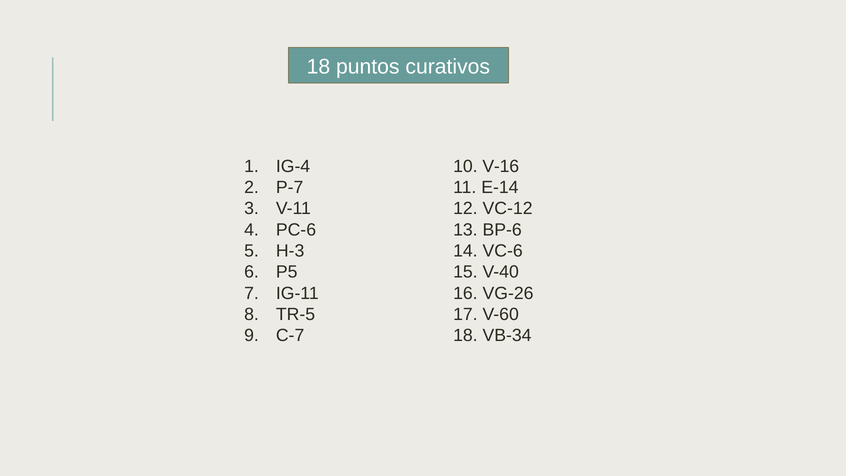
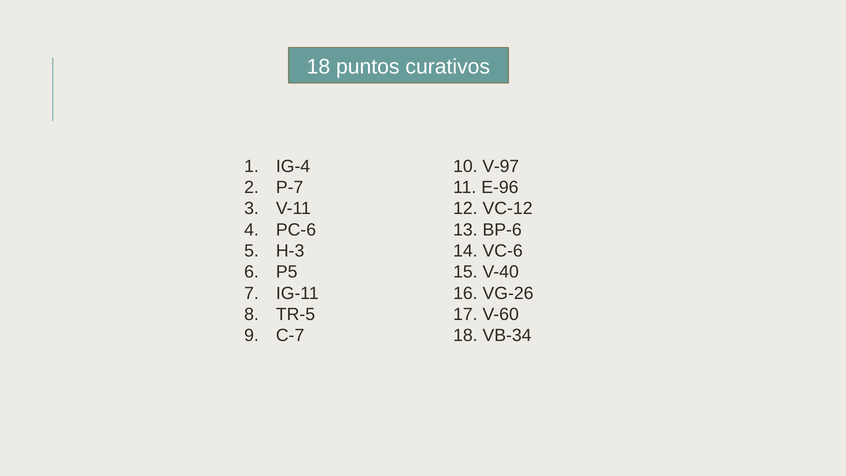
V-16: V-16 -> V-97 (501, 166)
E-14: E-14 -> E-96 (500, 187)
